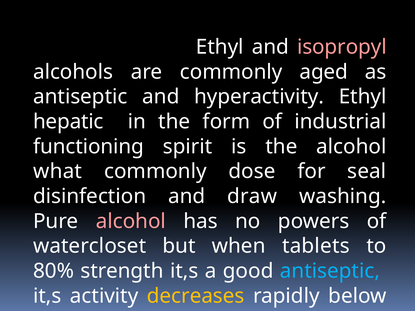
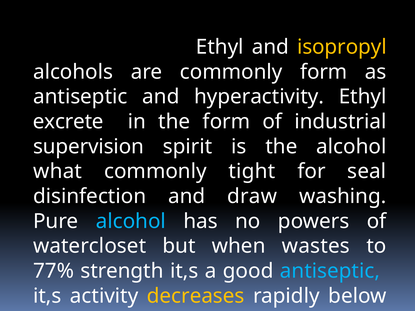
isopropyl colour: pink -> yellow (342, 47)
commonly aged: aged -> form (324, 72)
hepatic: hepatic -> excrete (68, 122)
functioning: functioning -> supervision (89, 147)
dose: dose -> tight (252, 172)
alcohol colour: pink -> light blue (131, 221)
tablets: tablets -> wastes (316, 246)
80%: 80% -> 77% (54, 271)
